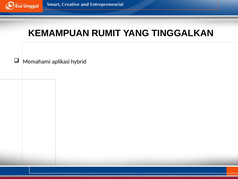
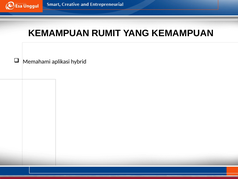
YANG TINGGALKAN: TINGGALKAN -> KEMAMPUAN (183, 33)
